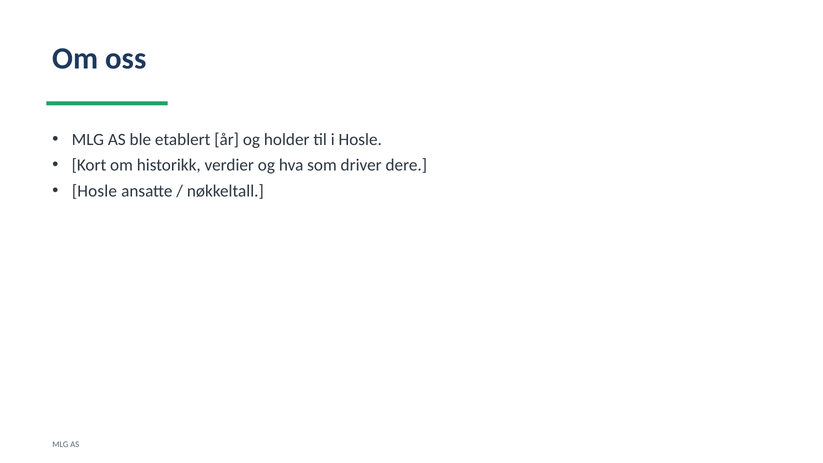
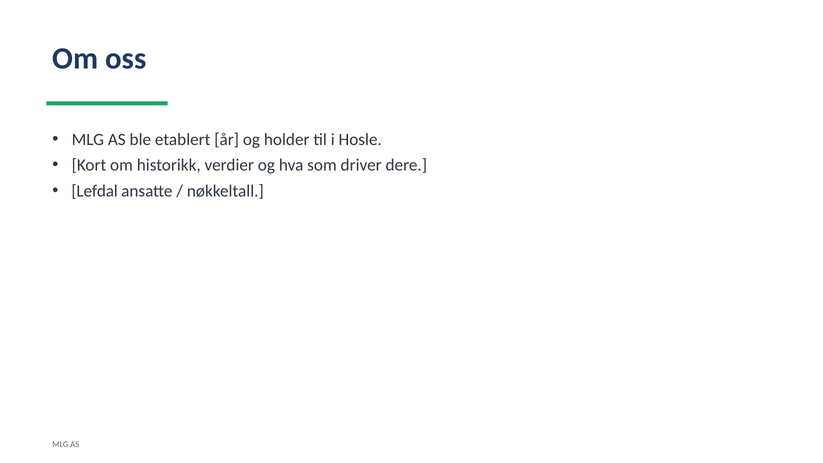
Hosle: Hosle -> Lefdal (95, 191)
